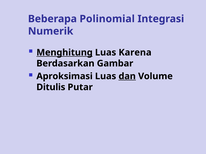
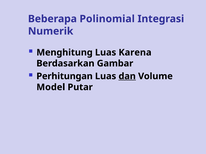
Menghitung underline: present -> none (65, 53)
Aproksimasi: Aproksimasi -> Perhitungan (65, 76)
Ditulis: Ditulis -> Model (51, 87)
